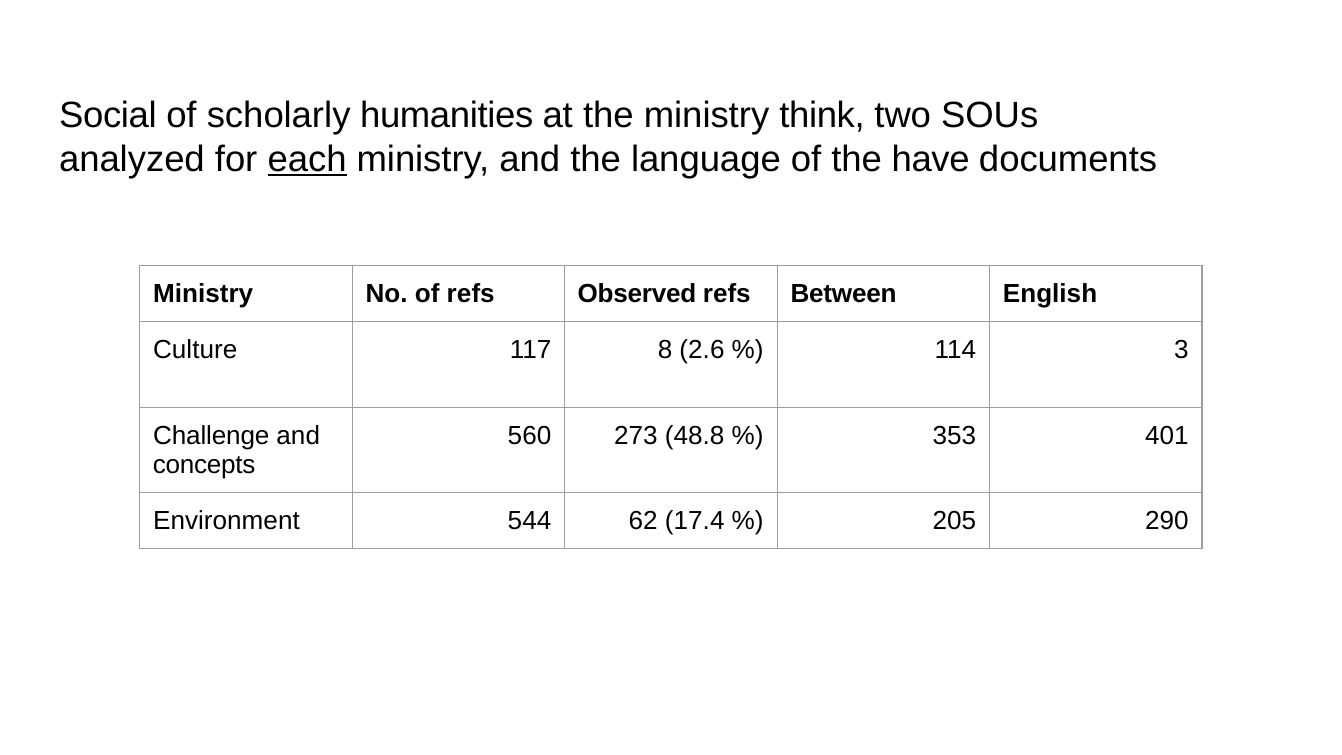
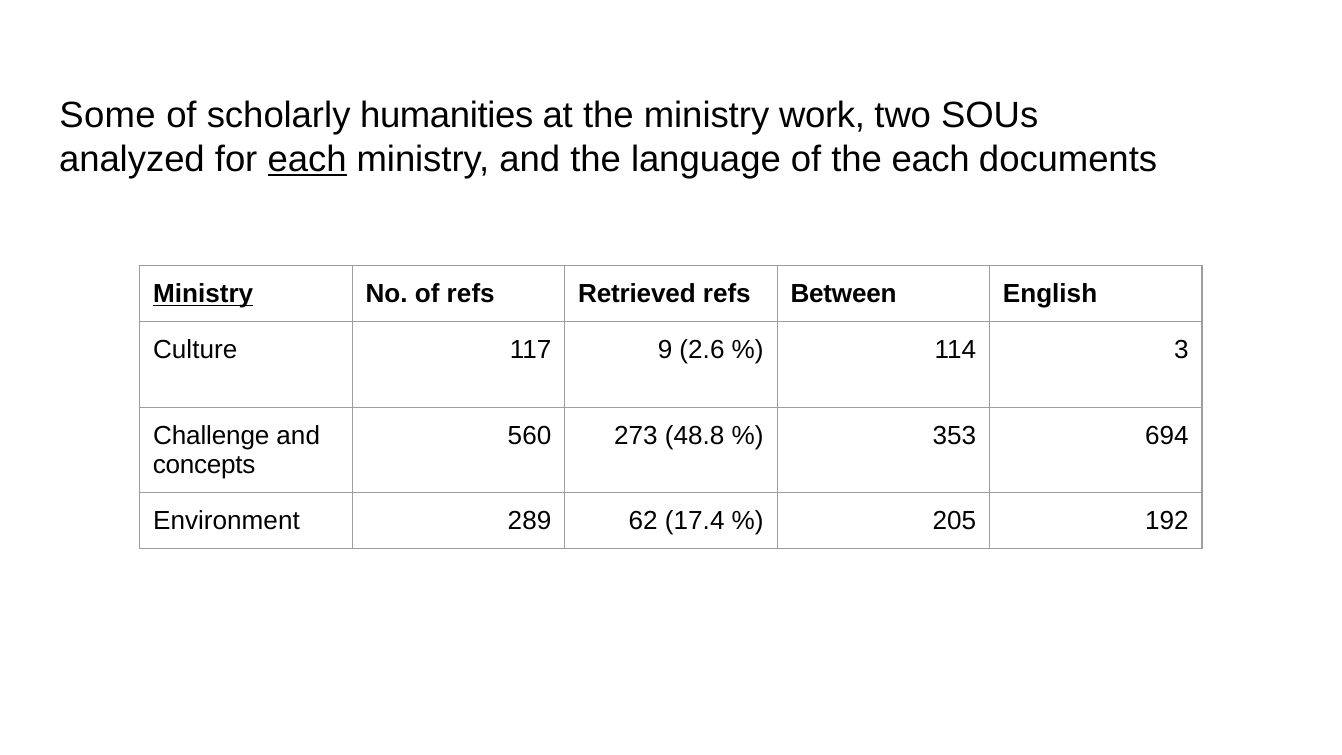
Social: Social -> Some (108, 116)
think: think -> work (822, 116)
the have: have -> each (931, 160)
Ministry underline: none -> present (203, 294)
Observed: Observed -> Retrieved (637, 294)
8: 8 -> 9 (665, 350)
401: 401 -> 694 (1167, 436)
544: 544 -> 289 (530, 521)
290: 290 -> 192 (1167, 521)
